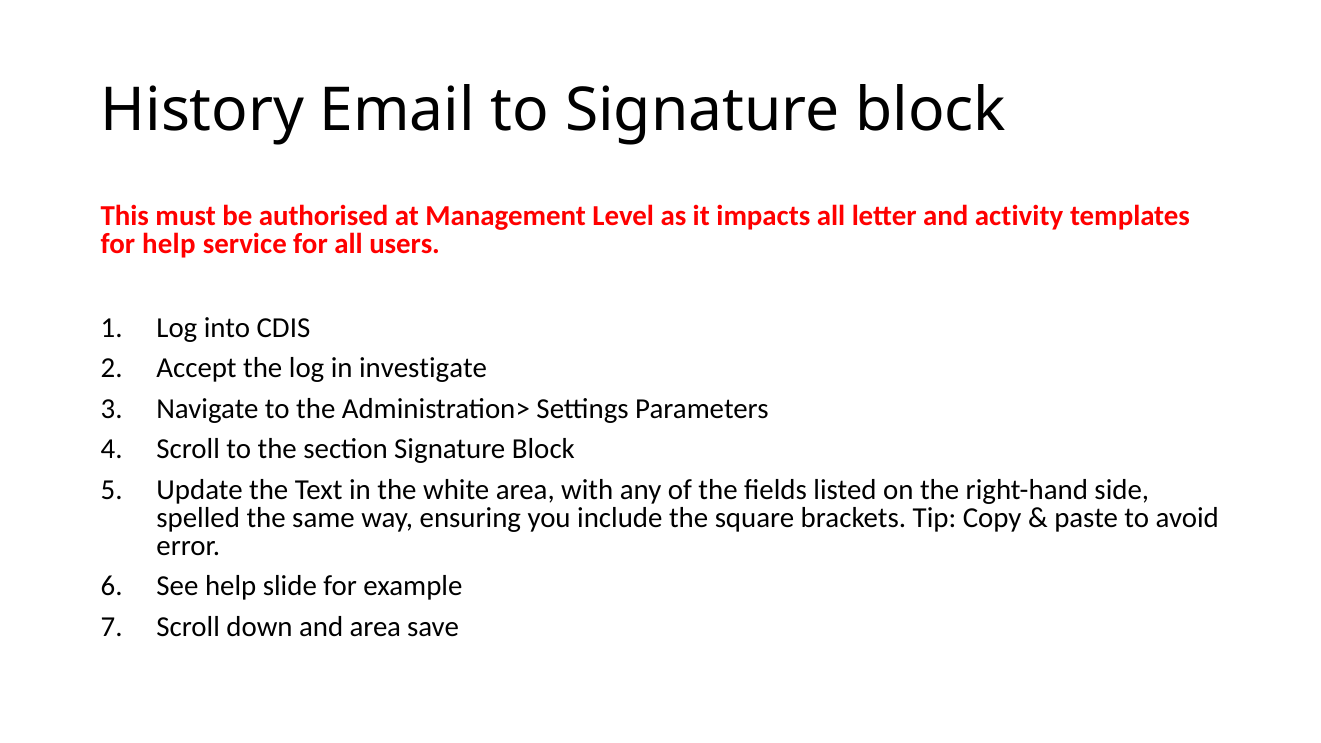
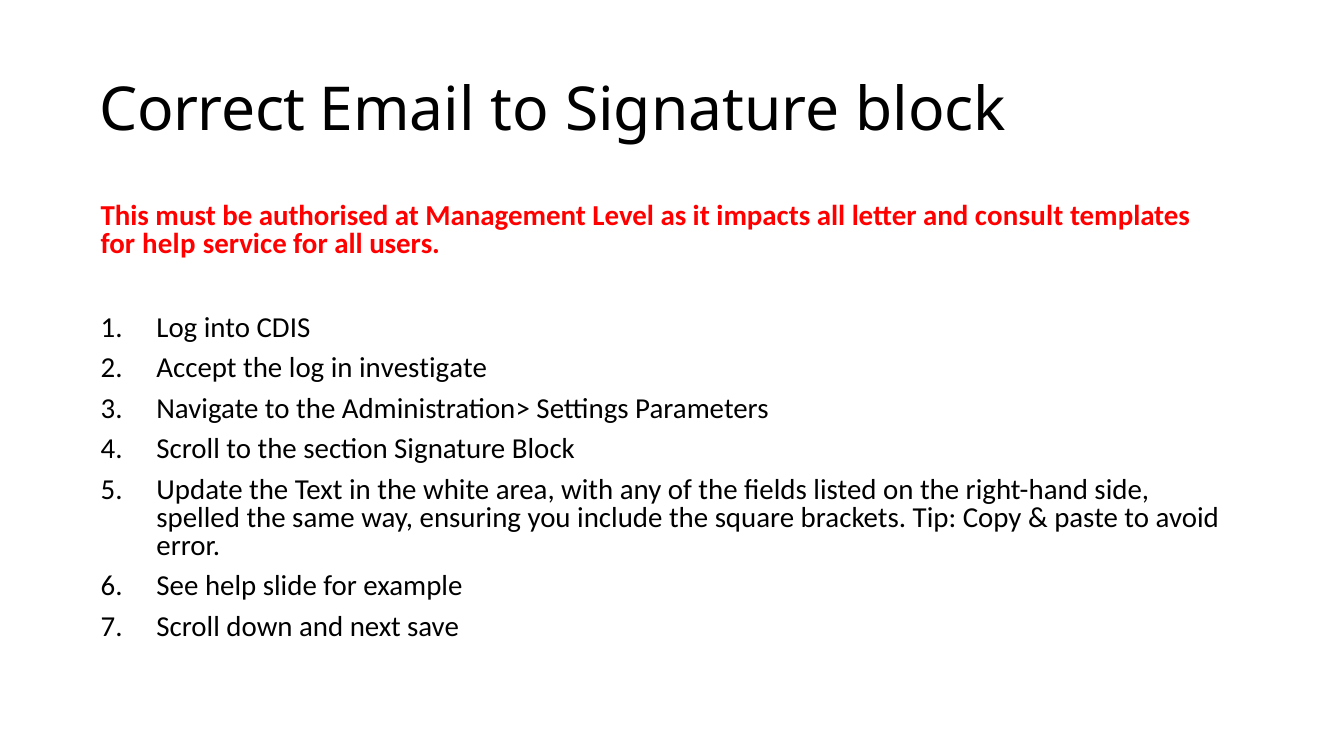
History: History -> Correct (203, 111)
activity: activity -> consult (1019, 216)
and area: area -> next (375, 627)
